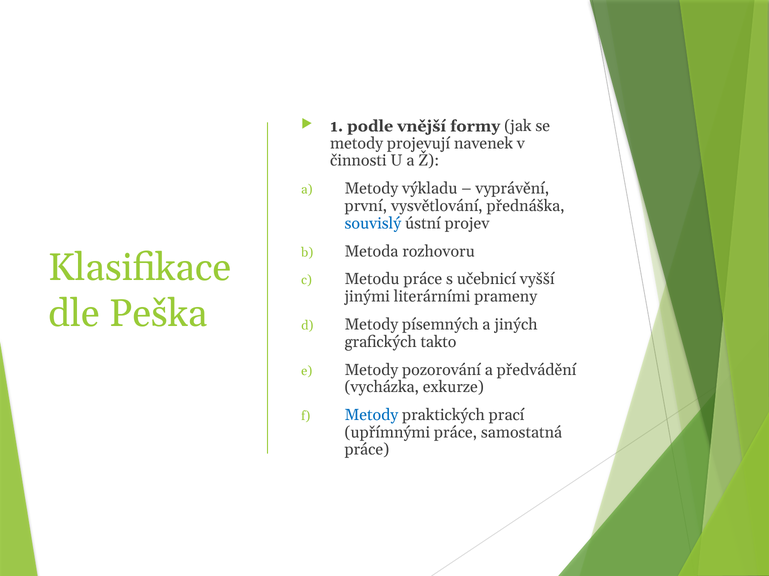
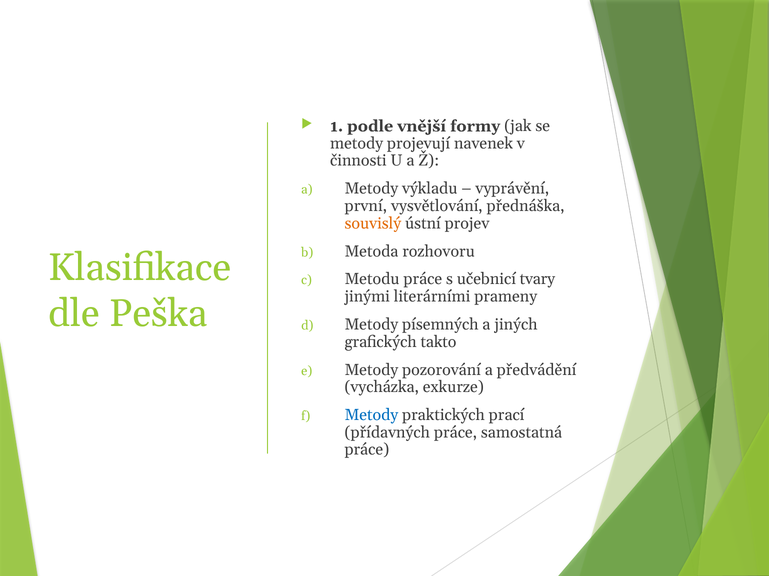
souvislý colour: blue -> orange (373, 224)
vyšší: vyšší -> tvary (537, 280)
upřímnými: upřímnými -> přídavných (387, 433)
